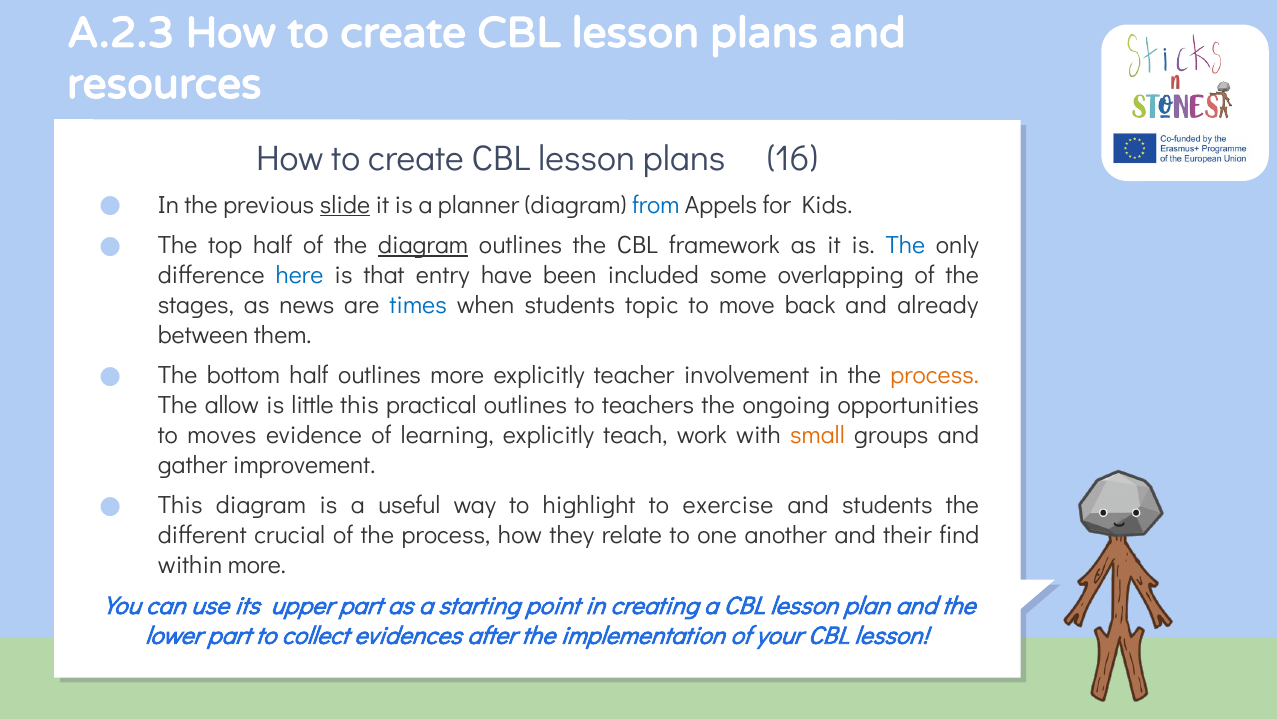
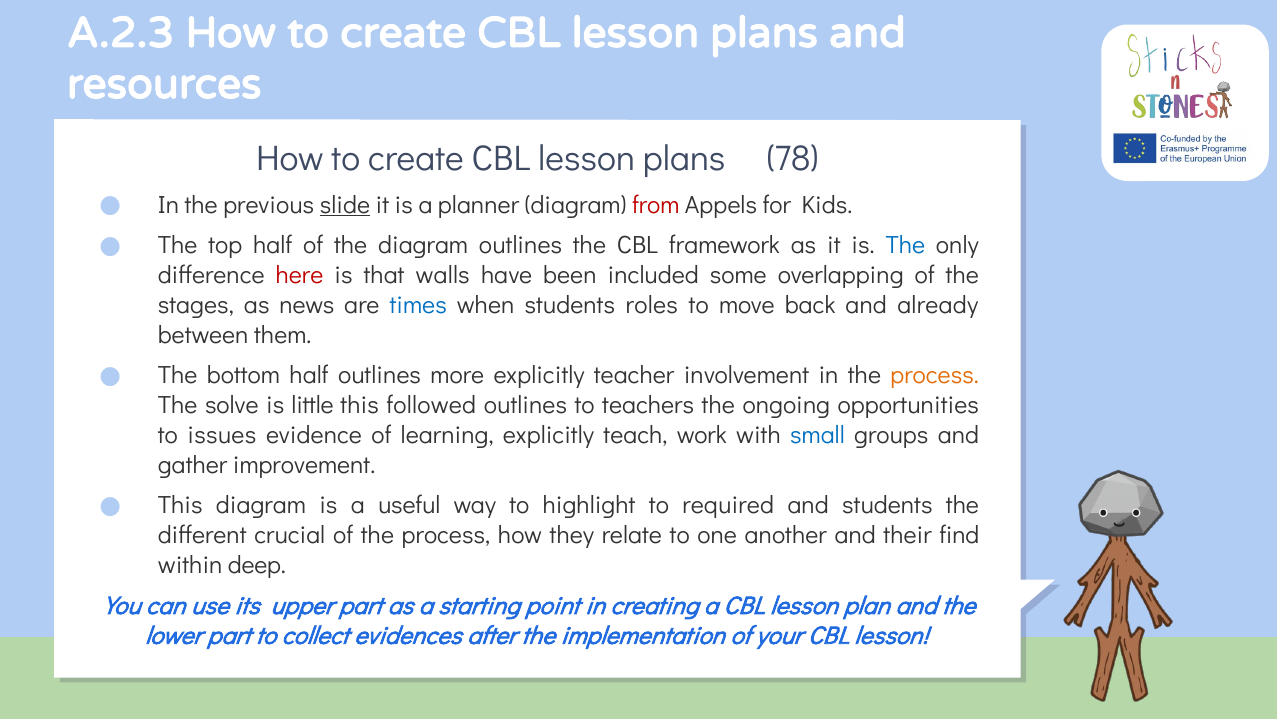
16: 16 -> 78 (793, 159)
from colour: blue -> red (656, 205)
diagram underline: present -> none (423, 245)
here colour: blue -> red (300, 275)
entry: entry -> walls (443, 275)
topic: topic -> roles (652, 305)
allow: allow -> solve (232, 405)
practical: practical -> followed (431, 405)
moves: moves -> issues (222, 435)
small colour: orange -> blue (817, 435)
exercise: exercise -> required (728, 505)
within more: more -> deep (257, 565)
